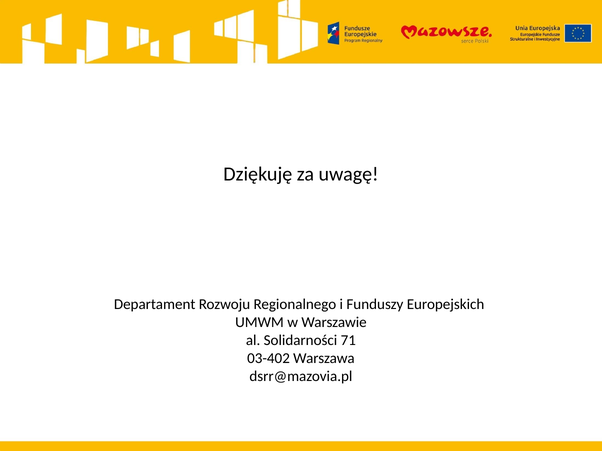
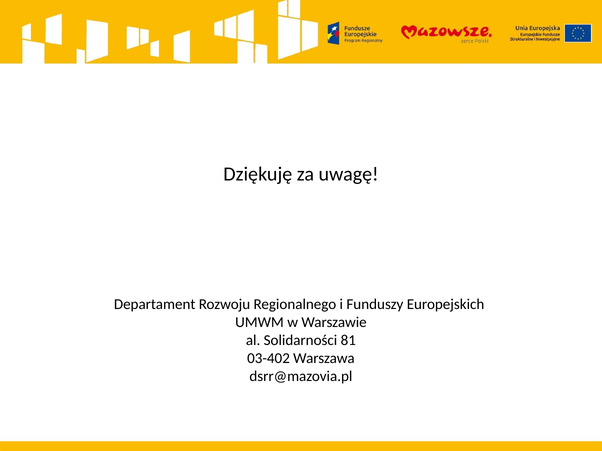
71: 71 -> 81 (348, 341)
